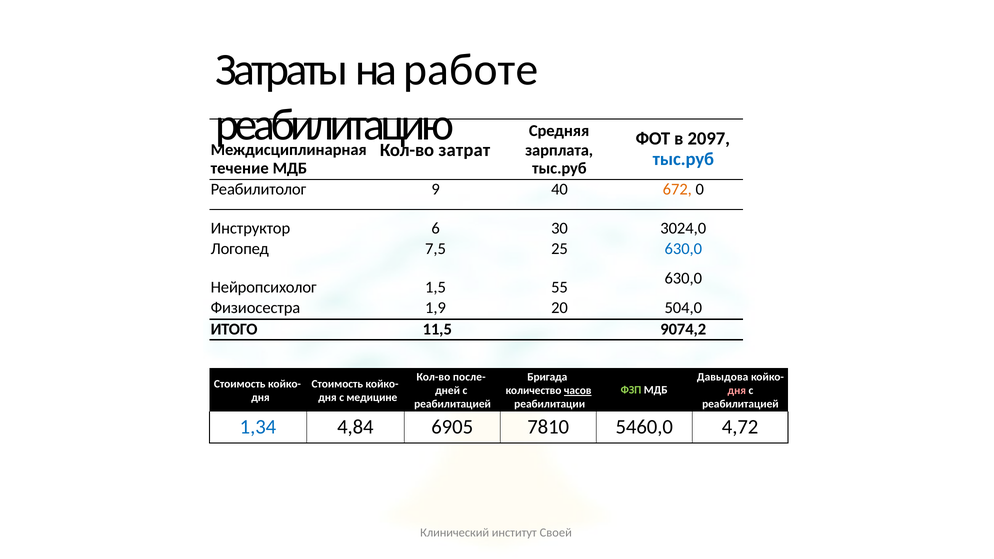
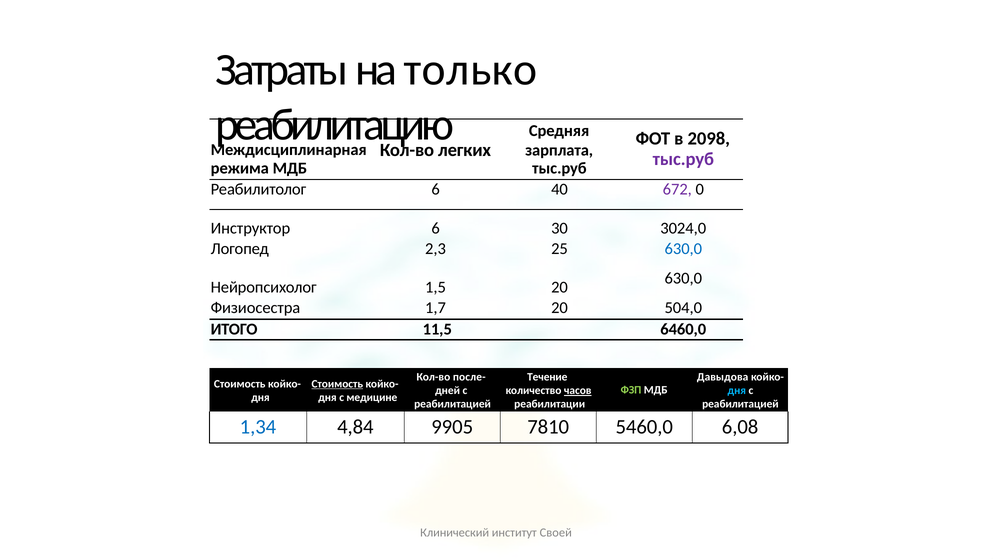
работе: работе -> только (471, 70)
2097: 2097 -> 2098 (709, 139)
затрат: затрат -> легких (465, 150)
течение: течение -> режима (240, 168)
тыс.руб colour: blue -> purple (683, 159)
Реабилитолог 9: 9 -> 6 (436, 189)
672 colour: orange -> purple (677, 189)
7,5: 7,5 -> 2,3 (436, 249)
1,5 55: 55 -> 20 (559, 288)
1,9: 1,9 -> 1,7 (436, 308)
9074,2: 9074,2 -> 6460,0 (683, 329)
Бригада: Бригада -> Течение (547, 377)
Стоимость underline: none -> present (337, 384)
дня colour: pink -> light blue (737, 391)
6905: 6905 -> 9905 (452, 427)
4,72: 4,72 -> 6,08 (740, 427)
